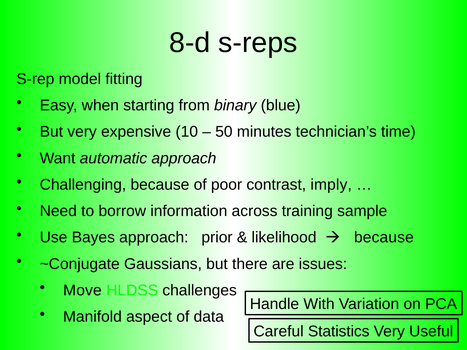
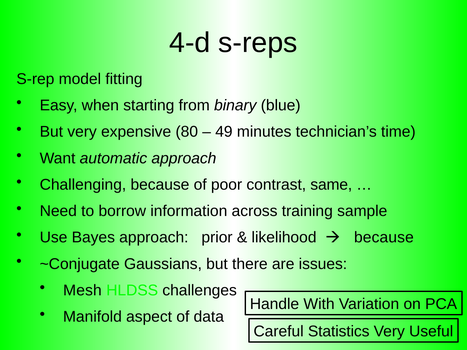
8-d: 8-d -> 4-d (190, 43)
10: 10 -> 80 (187, 132)
50: 50 -> 49 (224, 132)
imply: imply -> same (331, 185)
Move: Move -> Mesh (82, 291)
